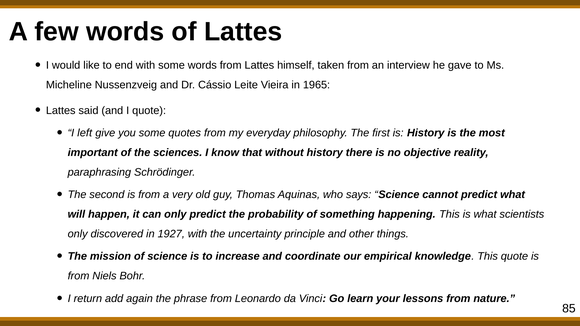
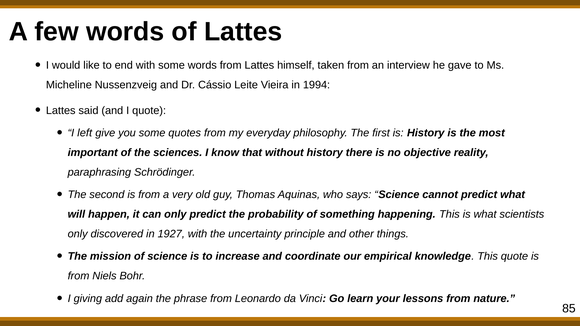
1965: 1965 -> 1994 (317, 85)
return: return -> giving (88, 299)
